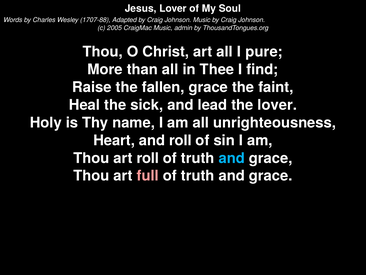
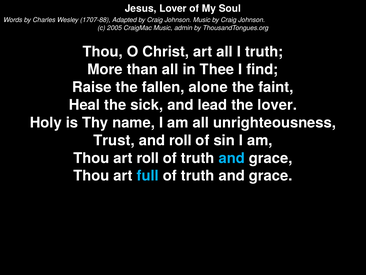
I pure: pure -> truth (264, 52)
fallen grace: grace -> alone (208, 87)
Heart: Heart -> Trust (114, 140)
full colour: pink -> light blue (148, 176)
